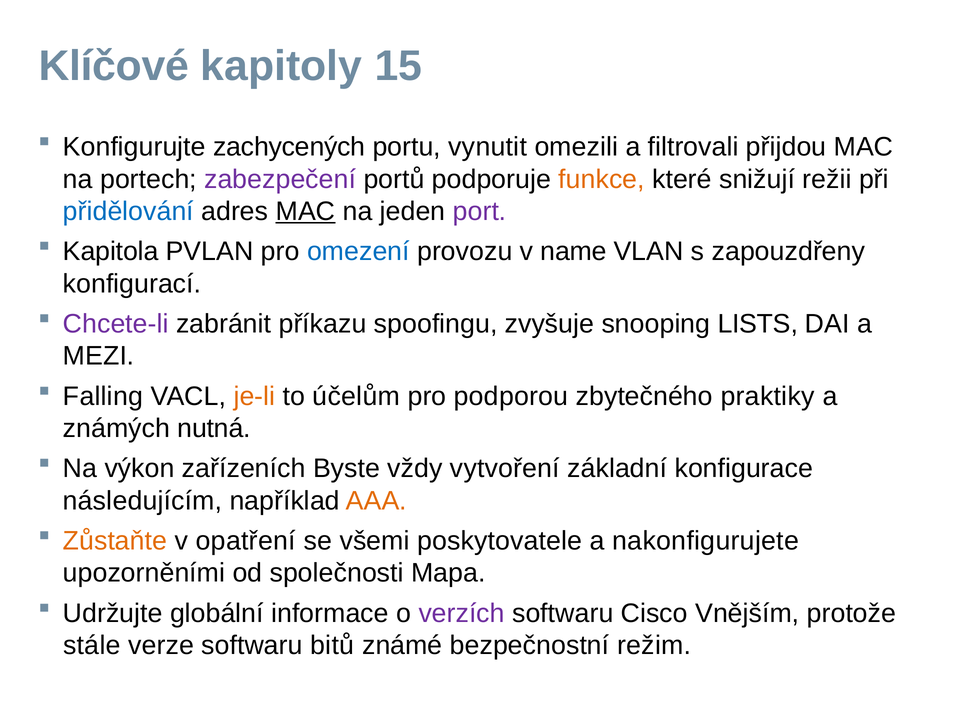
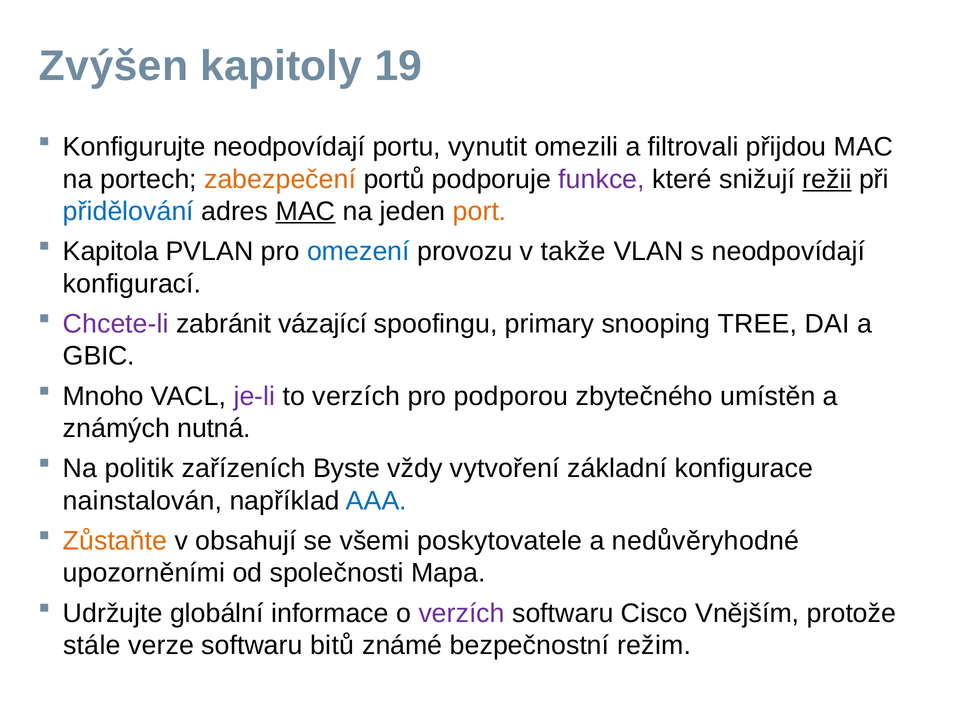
Klíčové: Klíčové -> Zvýšen (114, 66)
15: 15 -> 19 (398, 66)
Konfigurujte zachycených: zachycených -> neodpovídají (289, 147)
zabezpečení colour: purple -> orange (280, 179)
funkce colour: orange -> purple (602, 179)
režii underline: none -> present (827, 179)
port colour: purple -> orange (480, 211)
name: name -> takže (573, 251)
s zapouzdřeny: zapouzdřeny -> neodpovídají (788, 251)
příkazu: příkazu -> vázající (323, 324)
zvyšuje: zvyšuje -> primary (549, 324)
LISTS: LISTS -> TREE (758, 324)
MEZI: MEZI -> GBIC (99, 356)
Falling: Falling -> Mnoho (103, 396)
je-li colour: orange -> purple (254, 396)
to účelům: účelům -> verzích (356, 396)
praktiky: praktiky -> umístěn (768, 396)
výkon: výkon -> politik (139, 468)
následujícím: následujícím -> nainstalován (143, 500)
AAA colour: orange -> blue (376, 500)
opatření: opatření -> obsahují (246, 540)
nakonfigurujete: nakonfigurujete -> nedůvěryhodné (706, 540)
